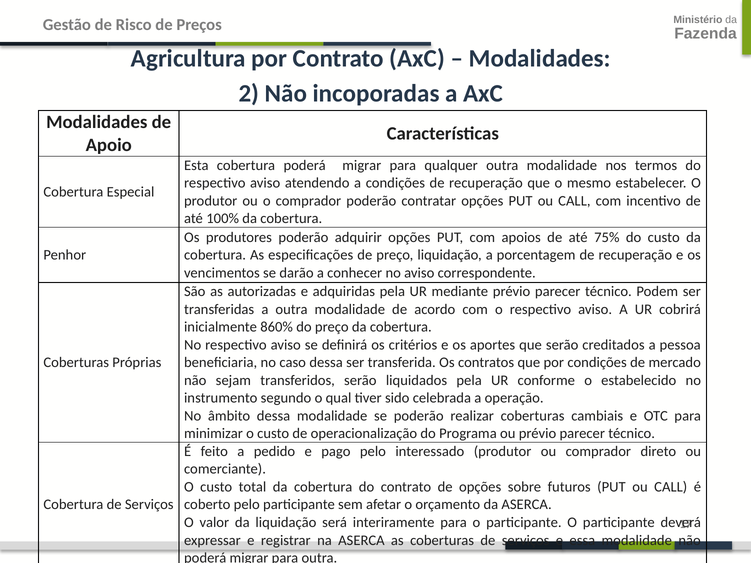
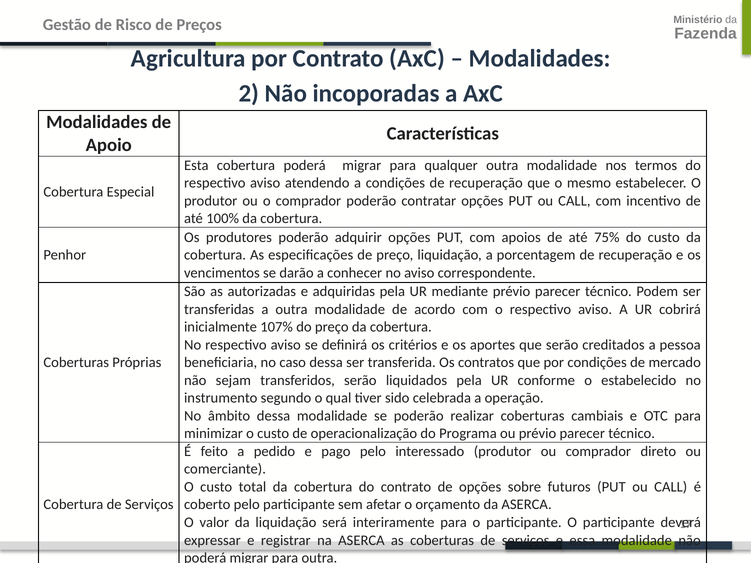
860%: 860% -> 107% (277, 327)
